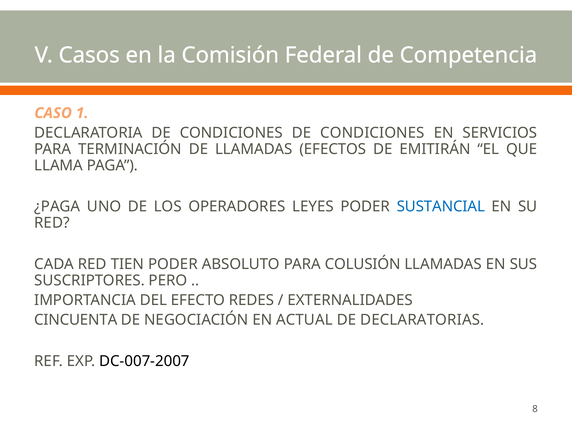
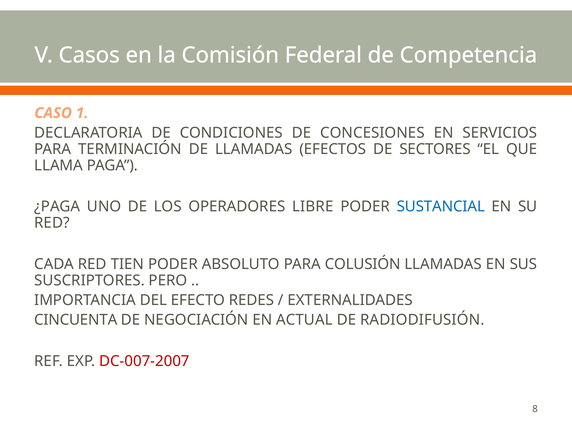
CONDICIONES DE CONDICIONES: CONDICIONES -> CONCESIONES (372, 133)
EMITIRÁN: EMITIRÁN -> SECTORES (435, 149)
LEYES: LEYES -> LIBRE (313, 207)
DECLARATORIAS: DECLARATORIAS -> RADIODIFUSIÓN (422, 320)
DC-007-2007 colour: black -> red (144, 361)
